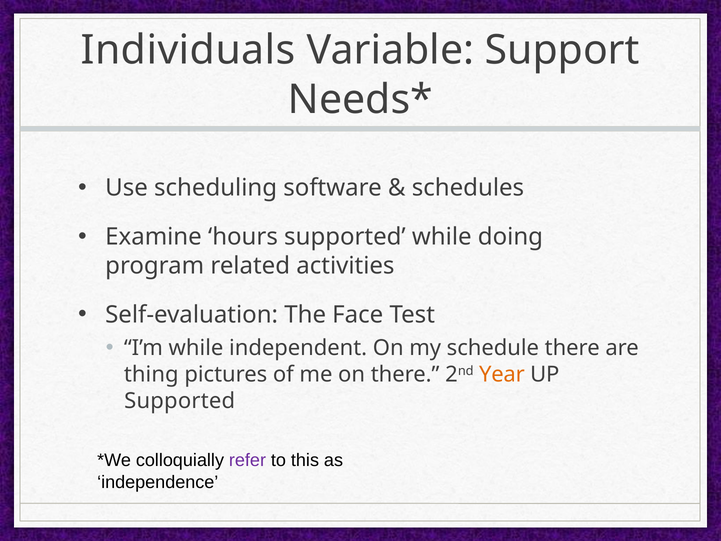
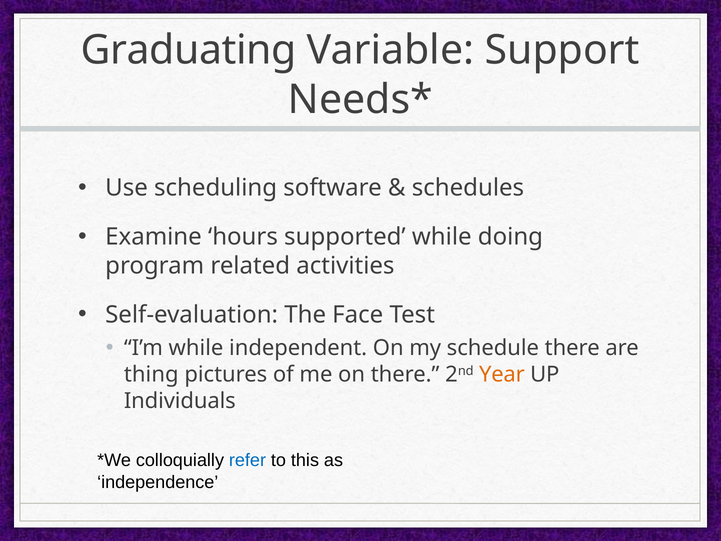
Individuals: Individuals -> Graduating (189, 50)
Supported: Supported -> Individuals (180, 401)
refer colour: purple -> blue (247, 460)
